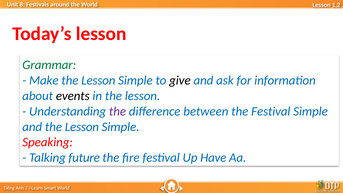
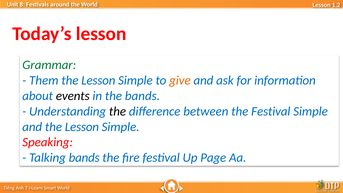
Make: Make -> Them (44, 80)
give colour: black -> orange (180, 80)
in the lesson: lesson -> bands (142, 96)
the colour: purple -> black (118, 111)
Talking future: future -> bands (84, 158)
Have: Have -> Page (213, 158)
